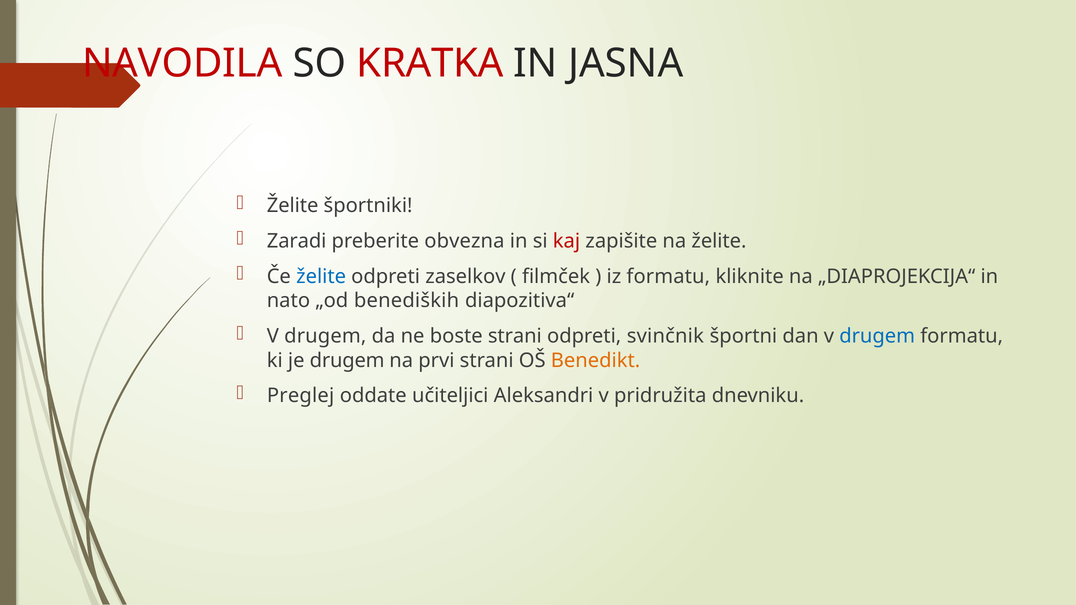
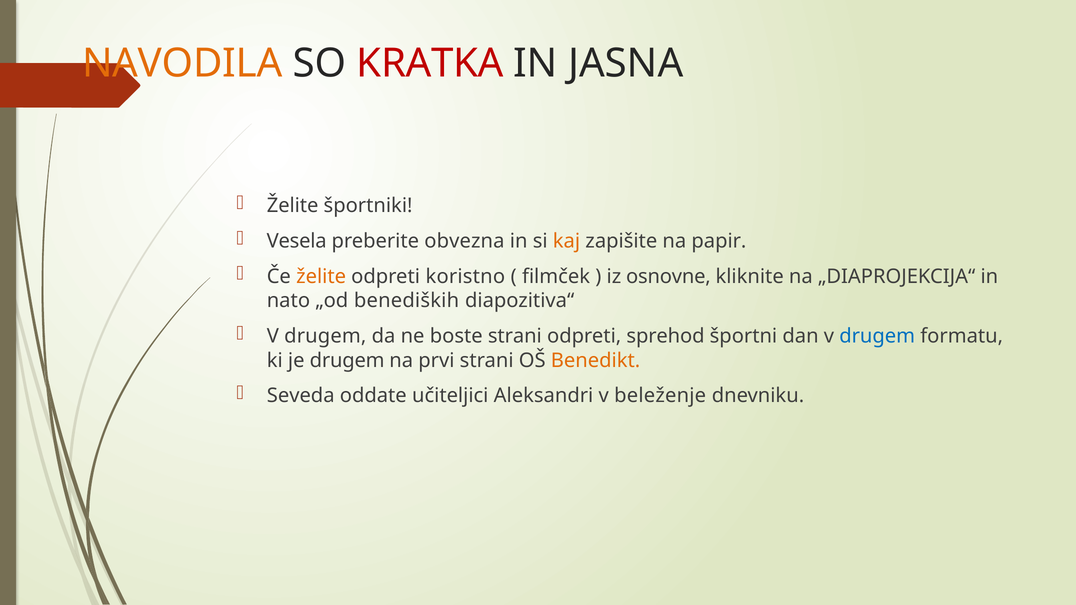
NAVODILA colour: red -> orange (182, 63)
Zaradi: Zaradi -> Vesela (297, 241)
kaj colour: red -> orange (566, 241)
na želite: želite -> papir (719, 241)
želite colour: blue -> orange (321, 277)
zaselkov: zaselkov -> koristno (465, 277)
iz formatu: formatu -> osnovne (668, 277)
svinčnik: svinčnik -> sprehod (666, 336)
Preglej: Preglej -> Seveda (301, 396)
pridružita: pridružita -> beleženje (660, 396)
